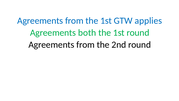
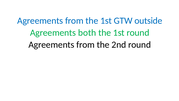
applies: applies -> outside (148, 21)
